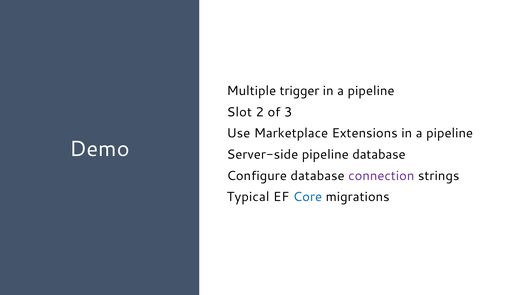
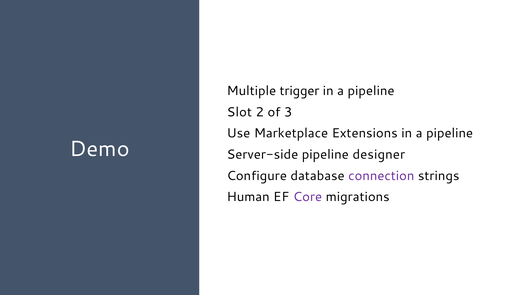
pipeline database: database -> designer (379, 154)
Typical: Typical -> Human (248, 197)
Core colour: blue -> purple (307, 197)
